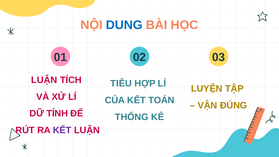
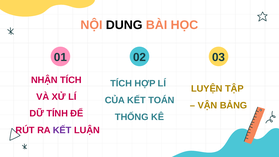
DUNG colour: blue -> black (124, 25)
LUẬN: LUẬN -> NHẬN (44, 80)
TIÊU: TIÊU -> TÍCH (121, 83)
ĐÚNG: ĐÚNG -> BẢNG (234, 105)
